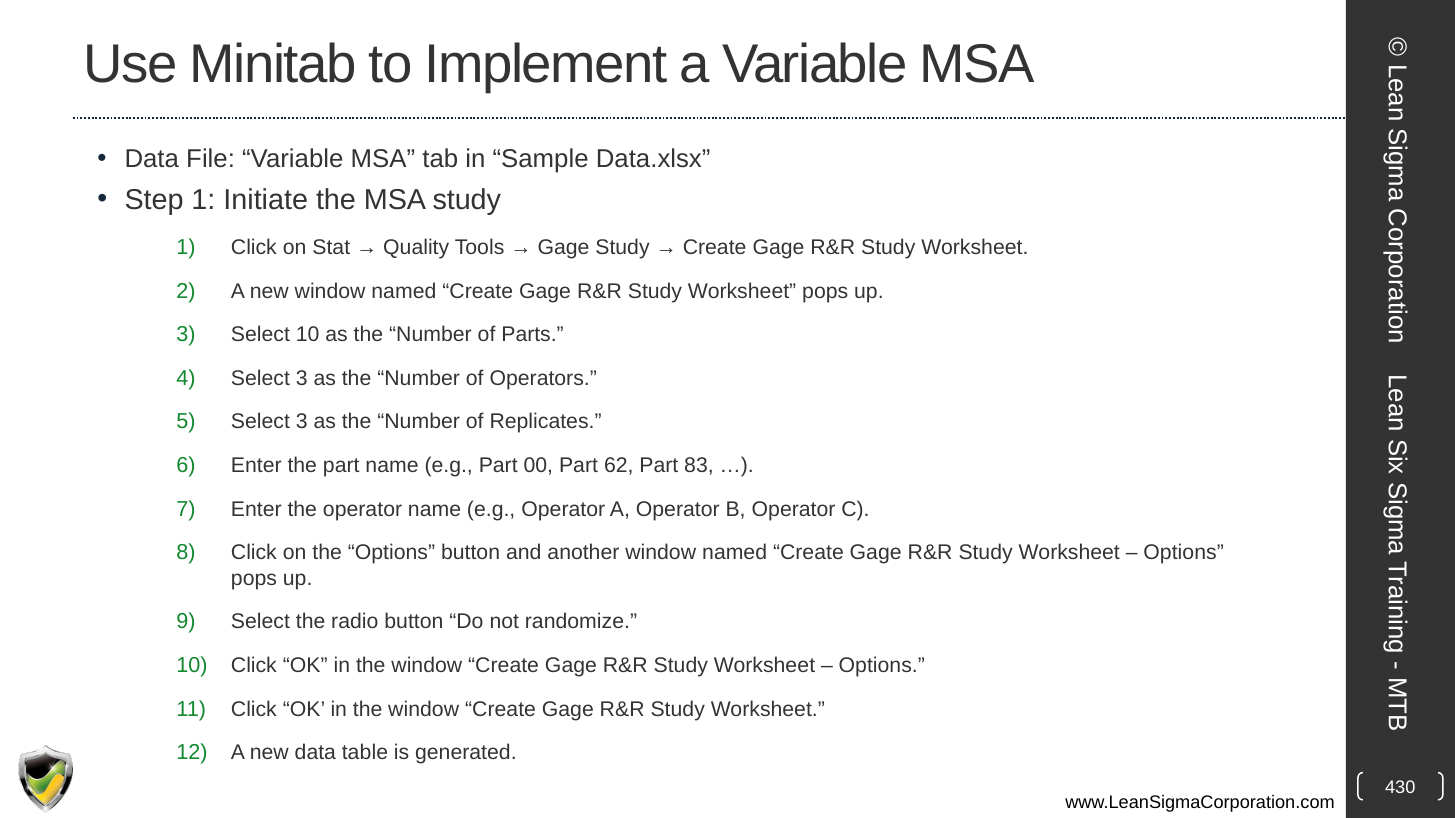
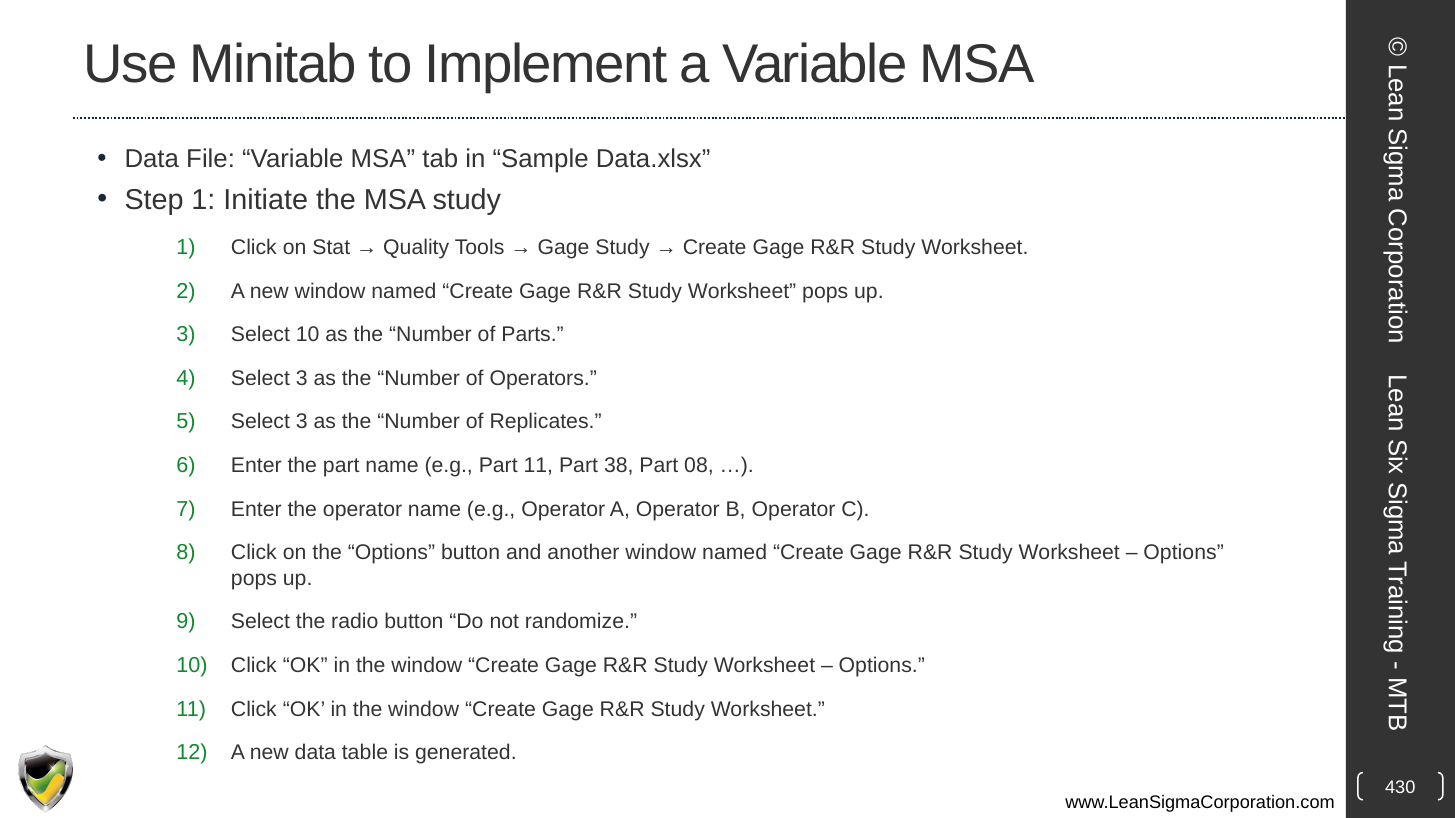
Part 00: 00 -> 11 (538, 466)
62: 62 -> 38 (619, 466)
83: 83 -> 08 (699, 466)
